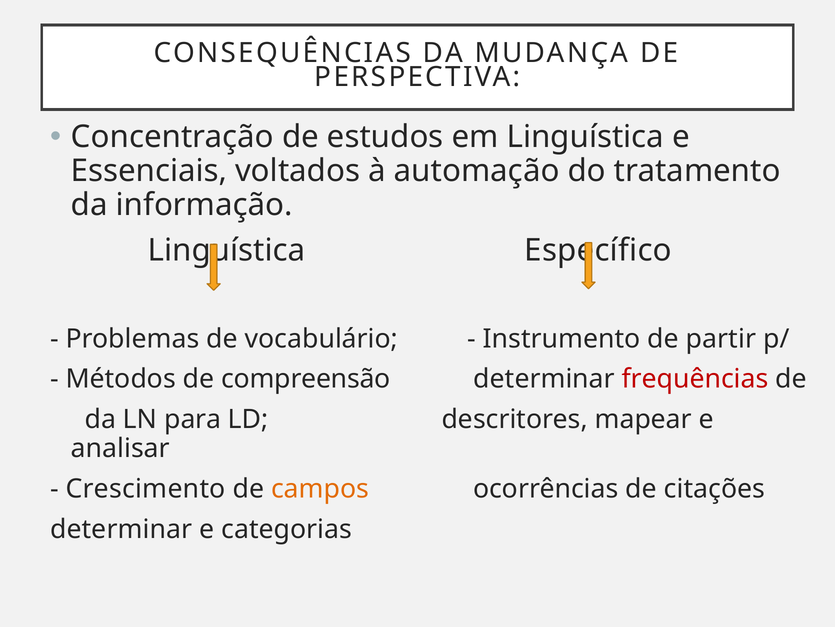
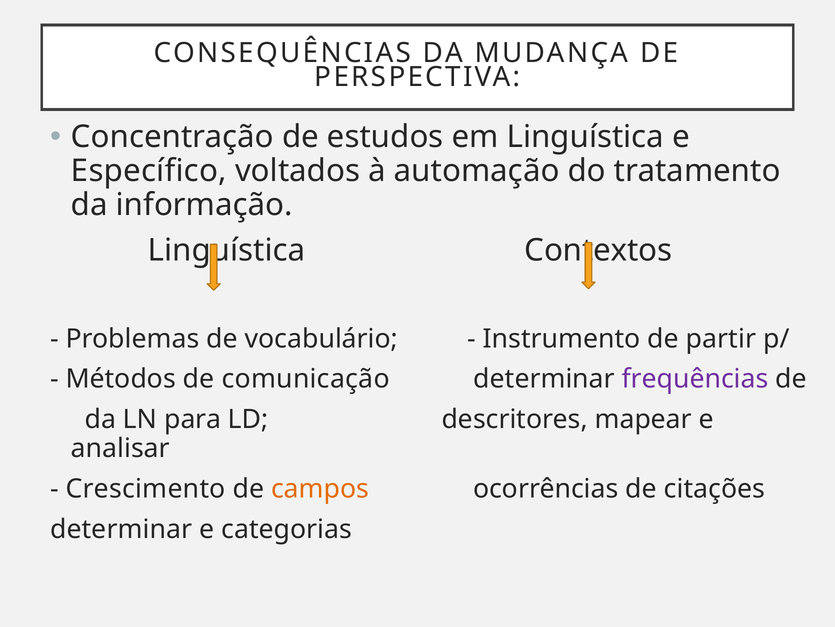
Essenciais: Essenciais -> Específico (149, 171)
Específico: Específico -> Contextos (598, 250)
compreensão: compreensão -> comunicação (306, 379)
frequências colour: red -> purple (695, 379)
